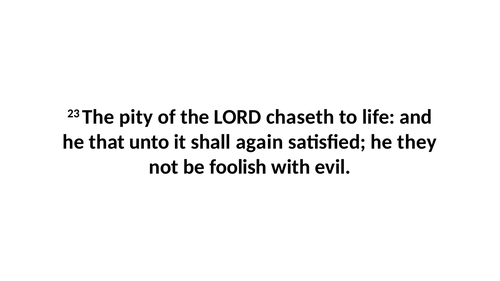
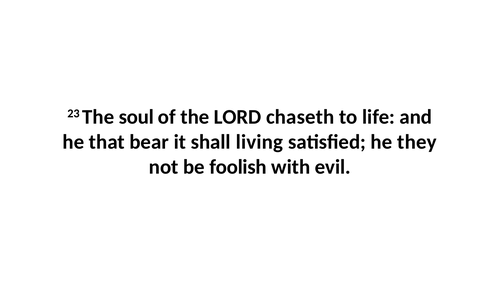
pity: pity -> soul (136, 117)
unto: unto -> bear (149, 142)
again: again -> living (259, 142)
